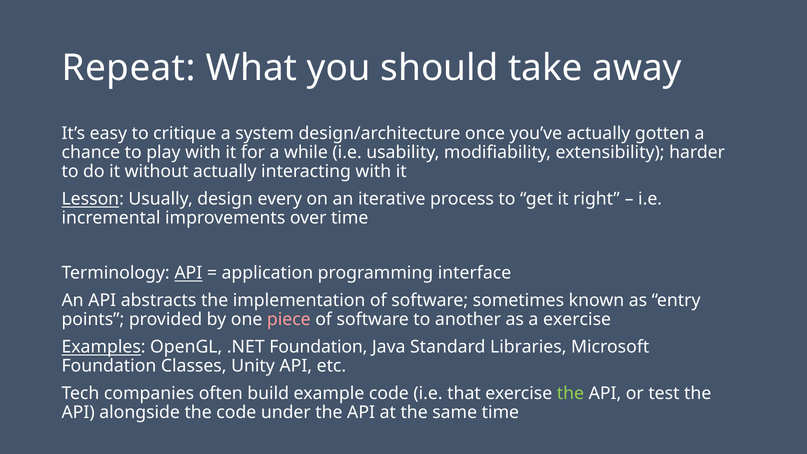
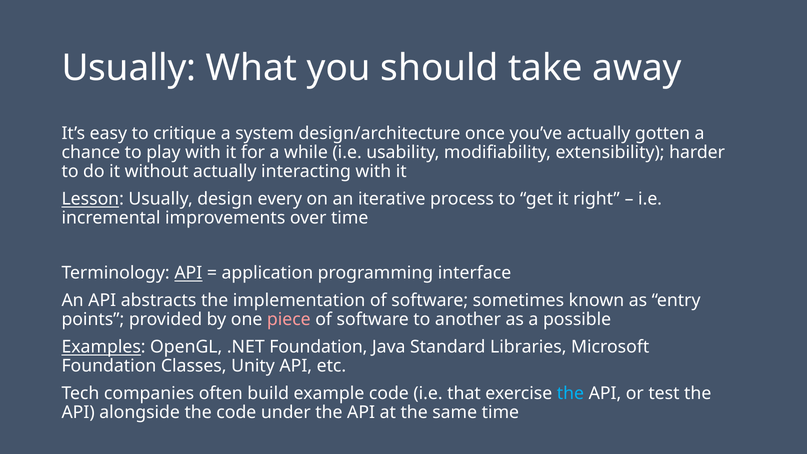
Repeat: Repeat -> Usually (129, 68)
a exercise: exercise -> possible (577, 319)
the colour: light green -> light blue (570, 393)
